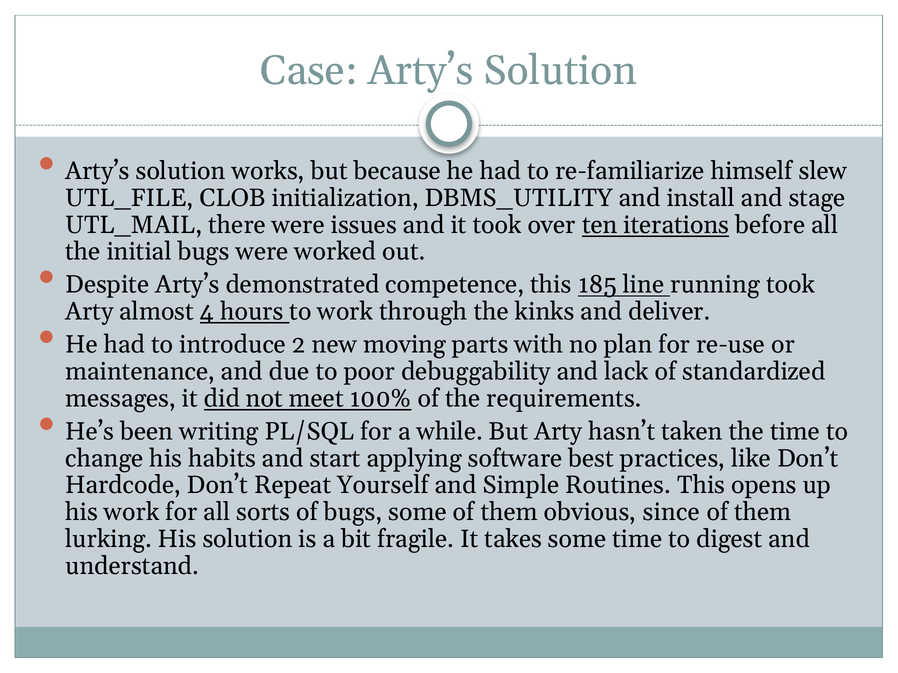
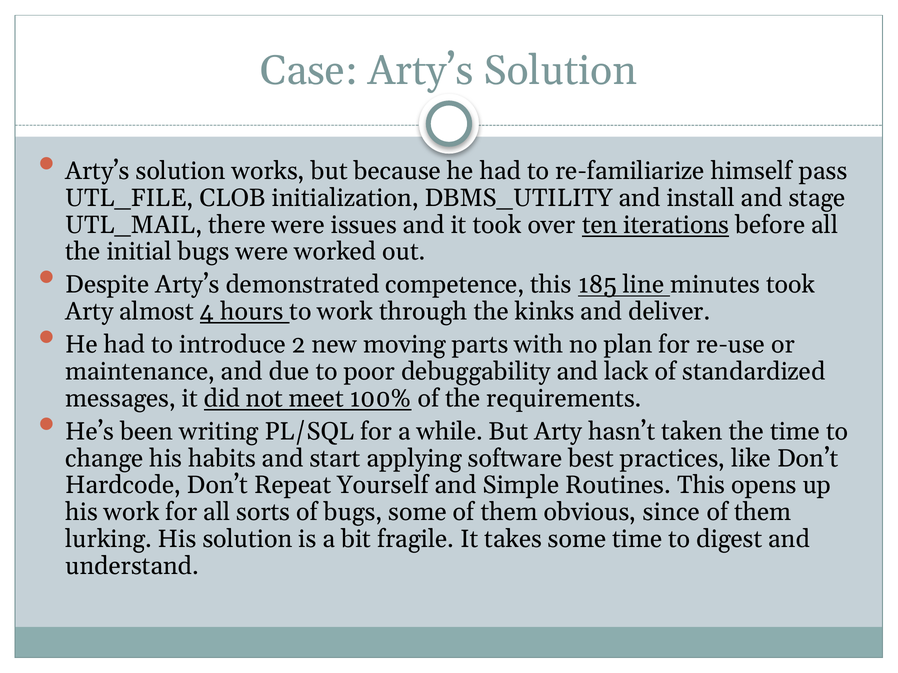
slew: slew -> pass (823, 171)
running: running -> minutes (715, 285)
